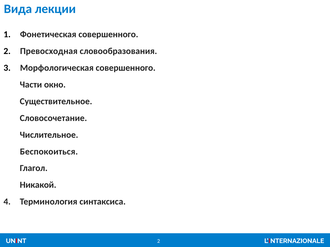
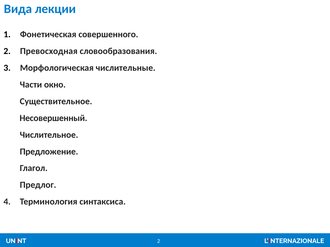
Морфологическая совершенного: совершенного -> числительные (126, 68)
Словосочетание: Словосочетание -> Несовершенный (53, 118)
Беспокоиться: Беспокоиться -> Предложение (49, 152)
Никакой: Никакой -> Предлог (38, 185)
